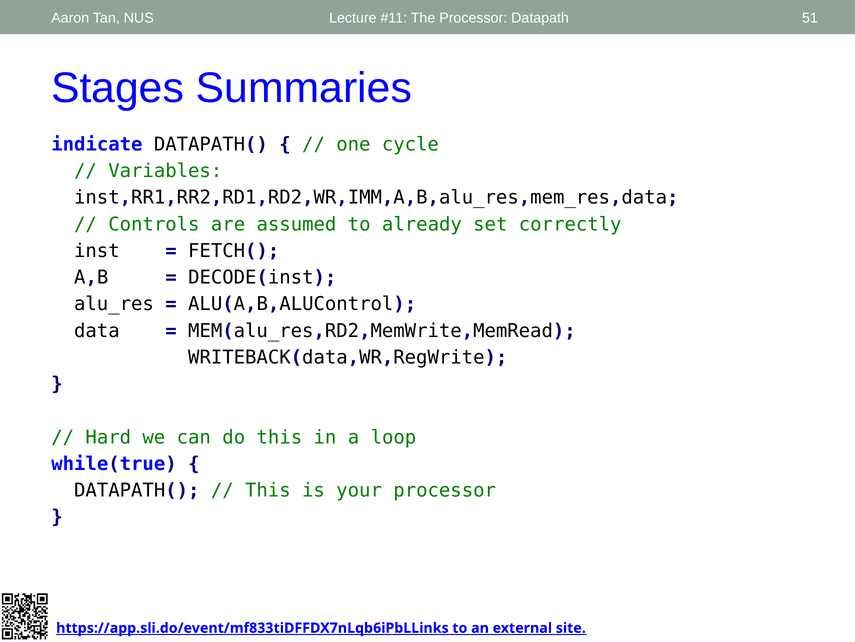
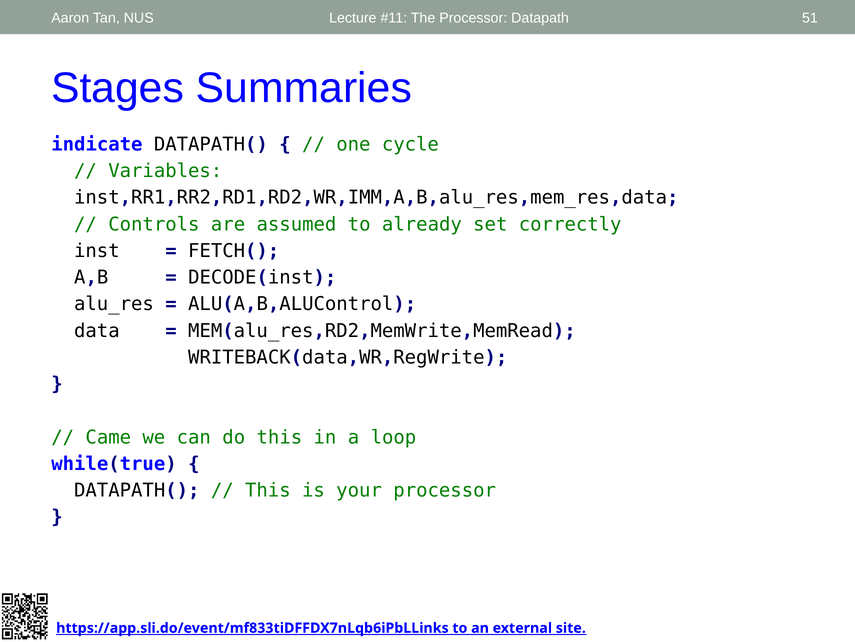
Hard: Hard -> Came (108, 437)
